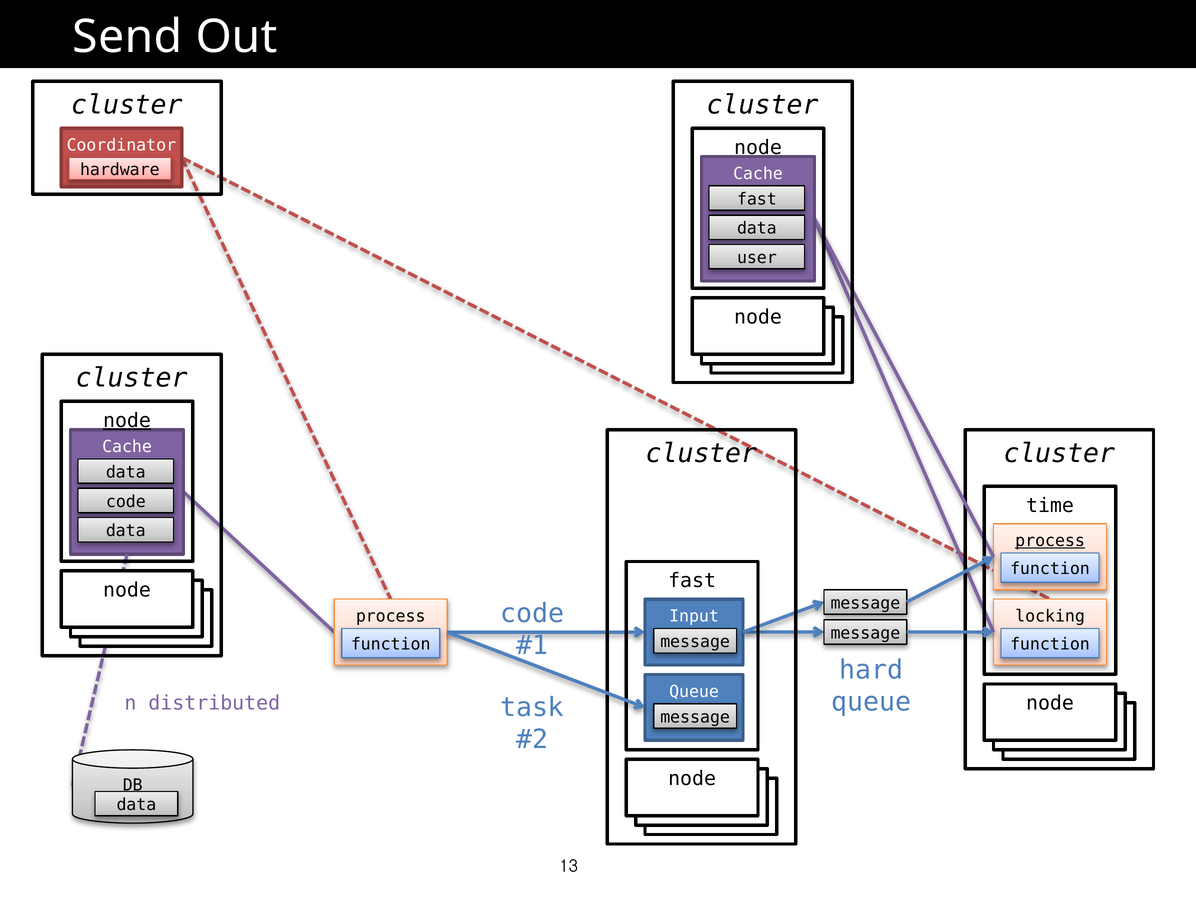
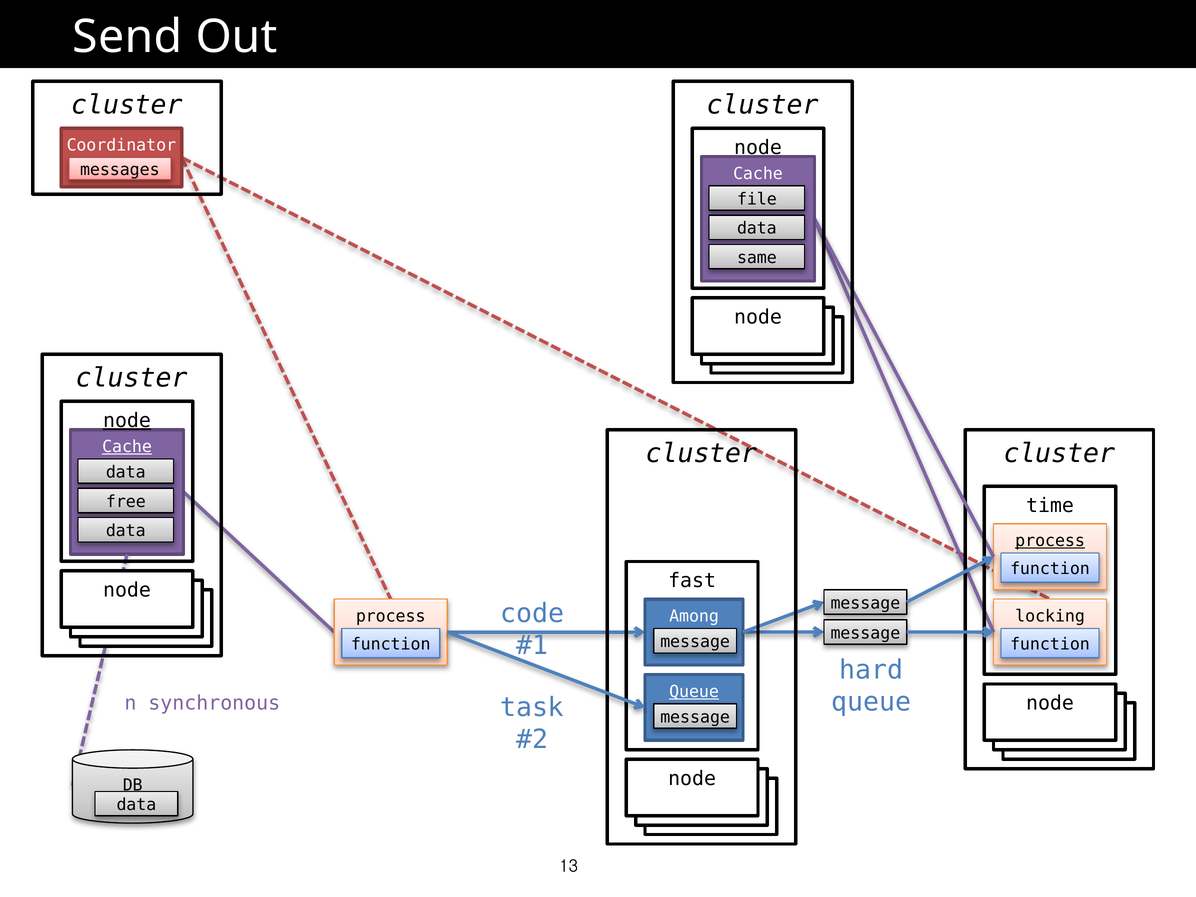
hardware: hardware -> messages (120, 170)
fast: fast -> file (757, 199)
user: user -> same (757, 258)
Cache underline: none -> present (127, 447)
code: code -> free (126, 502)
Input: Input -> Among (694, 616)
Queue underline: none -> present (694, 692)
distributed: distributed -> synchronous (214, 703)
